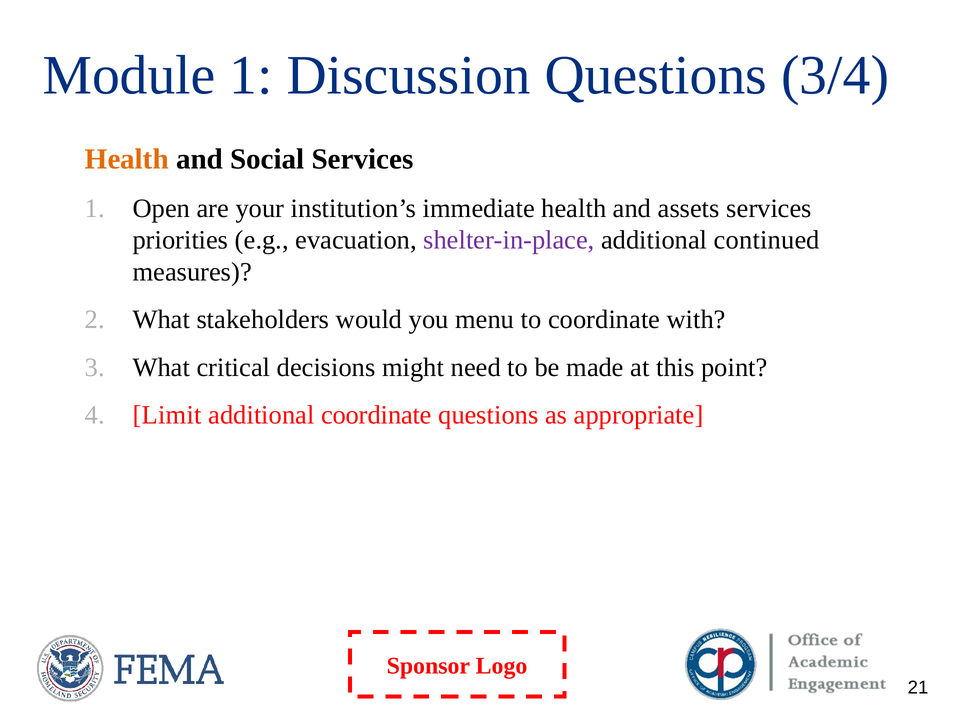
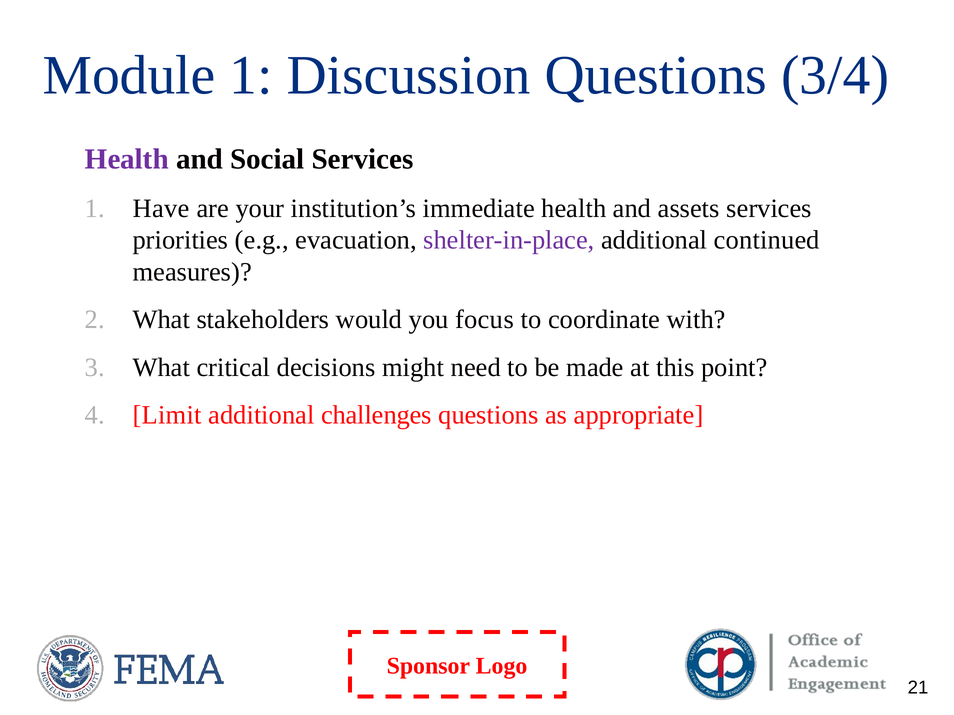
Health colour: orange -> purple (127, 159)
Open: Open -> Have (161, 208)
menu: menu -> focus (485, 320)
additional coordinate: coordinate -> challenges (376, 415)
